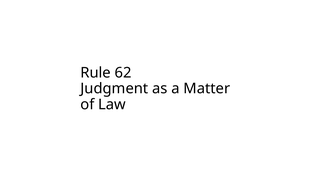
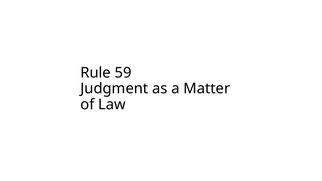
62: 62 -> 59 (123, 73)
